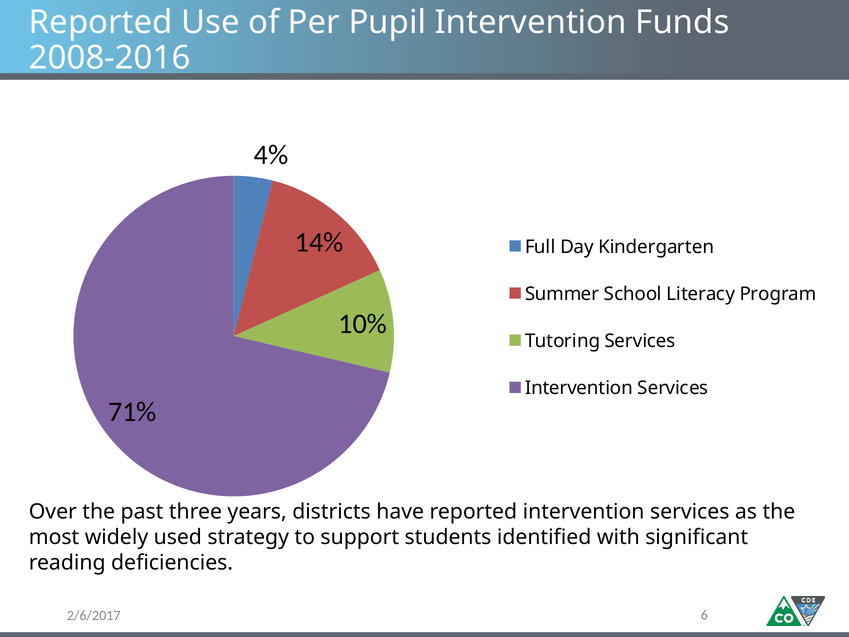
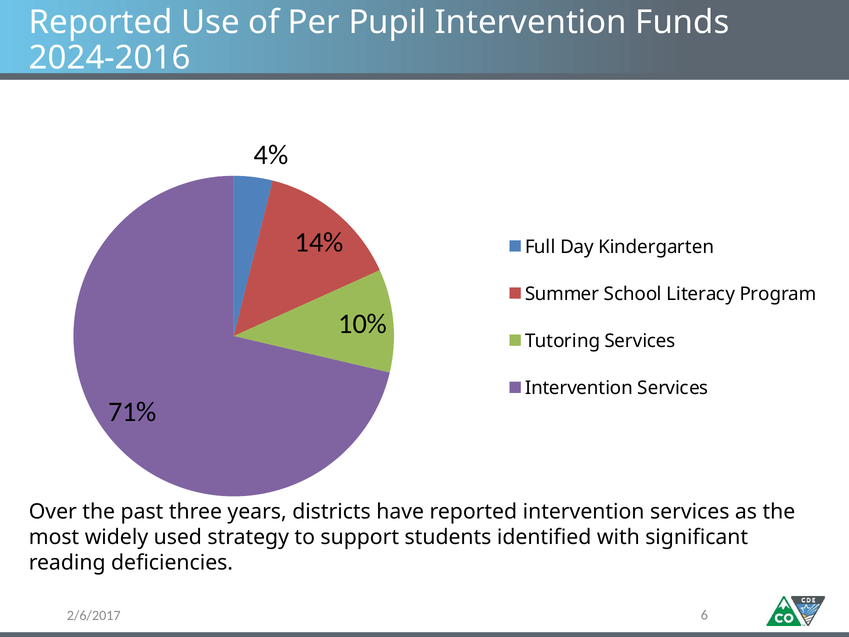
2008-2016: 2008-2016 -> 2024-2016 (110, 58)
